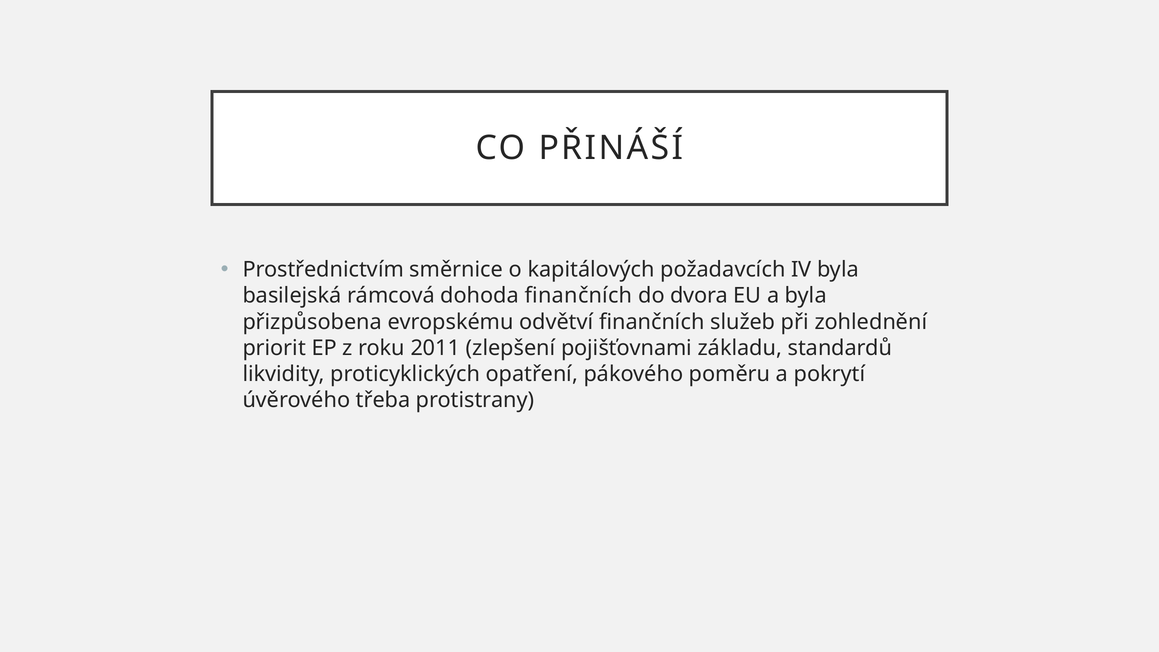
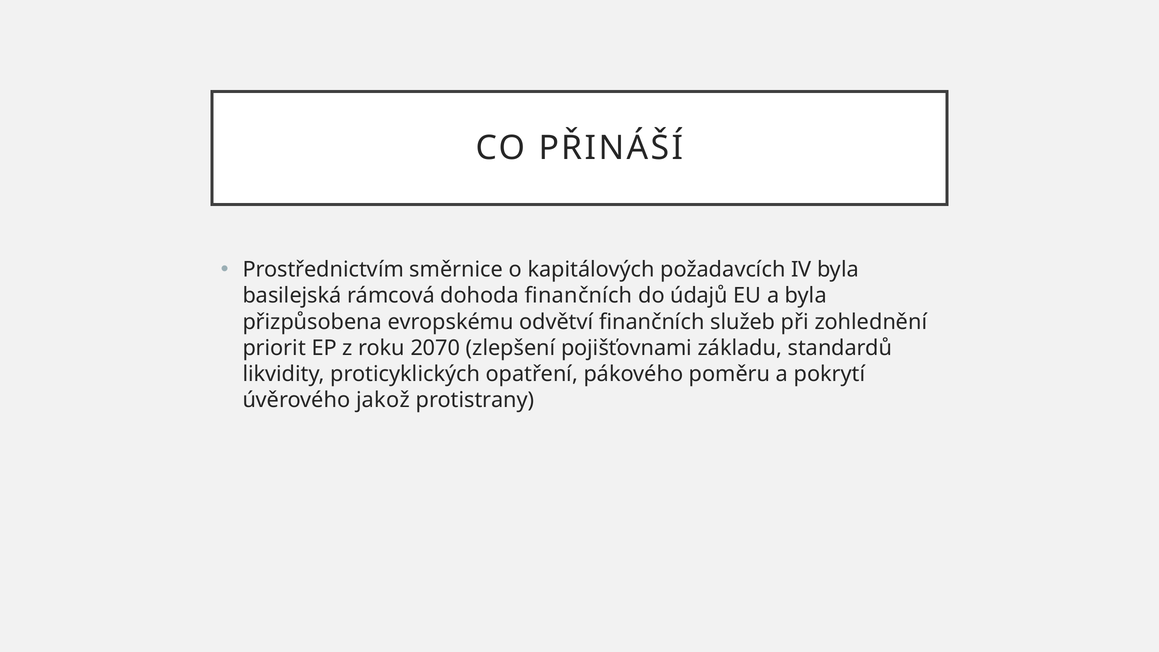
dvora: dvora -> údajů (699, 296)
2011: 2011 -> 2070 (435, 348)
třeba: třeba -> jakož (383, 400)
